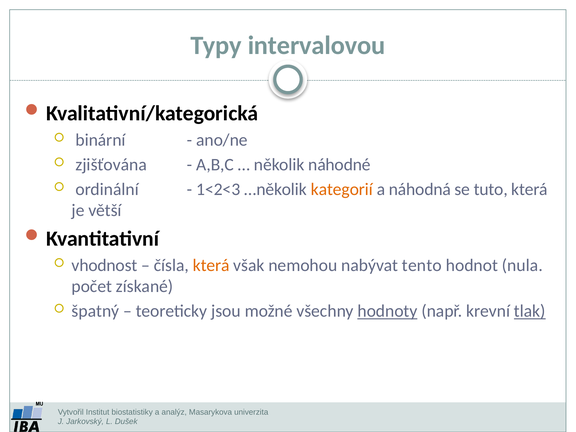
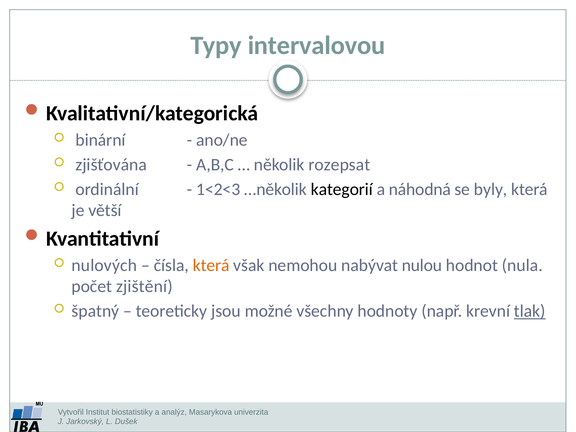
náhodné: náhodné -> rozepsat (339, 165)
kategorií colour: orange -> black (342, 189)
tuto: tuto -> byly (491, 189)
vhodnost: vhodnost -> nulových (104, 265)
tento: tento -> nulou (422, 265)
získané: získané -> zjištění (145, 287)
hodnoty underline: present -> none (387, 311)
